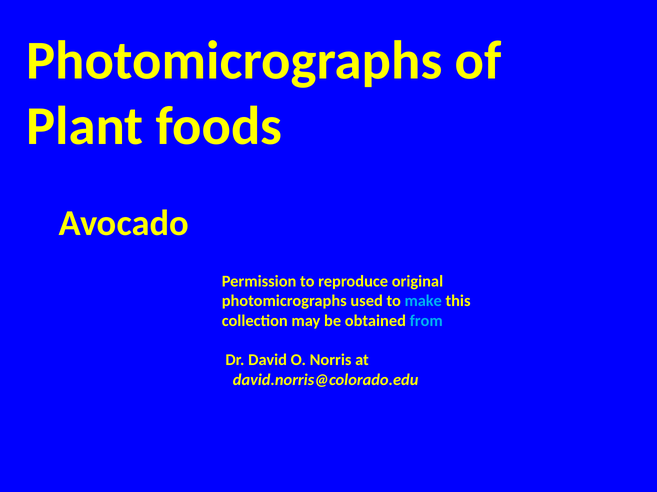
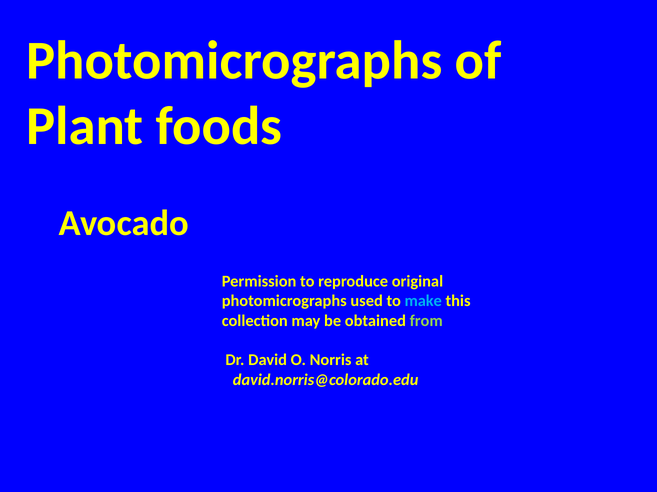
from colour: light blue -> light green (426, 321)
